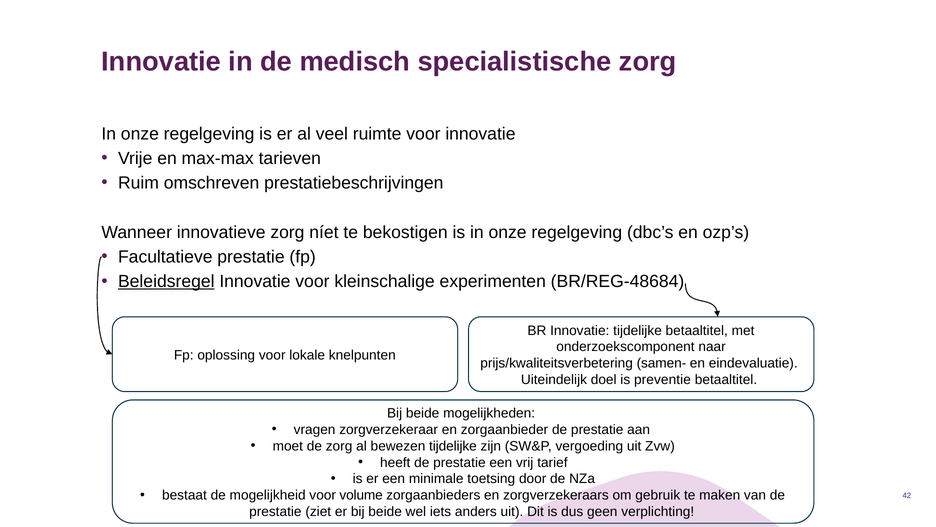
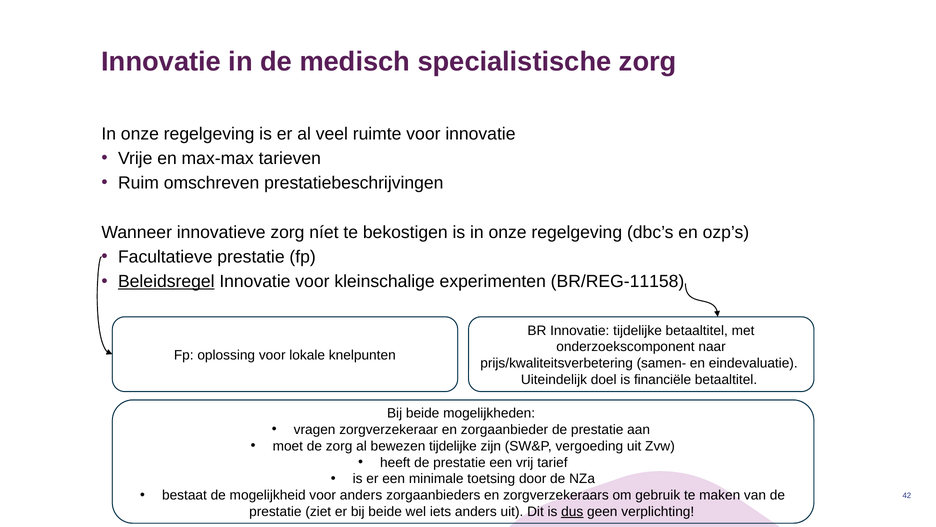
BR/REG-48684: BR/REG-48684 -> BR/REG-11158 (618, 281)
preventie: preventie -> financiële (663, 379)
voor volume: volume -> anders (361, 495)
dus underline: none -> present (572, 511)
